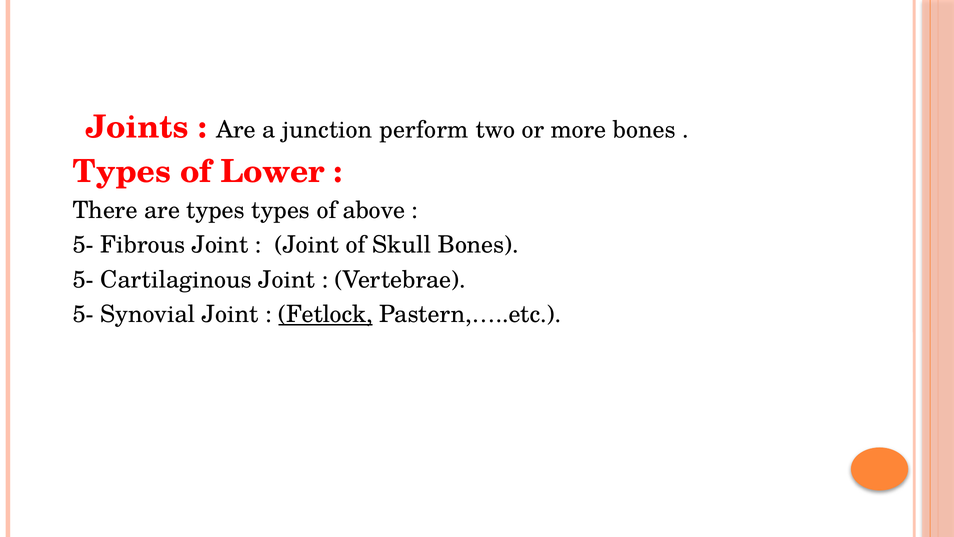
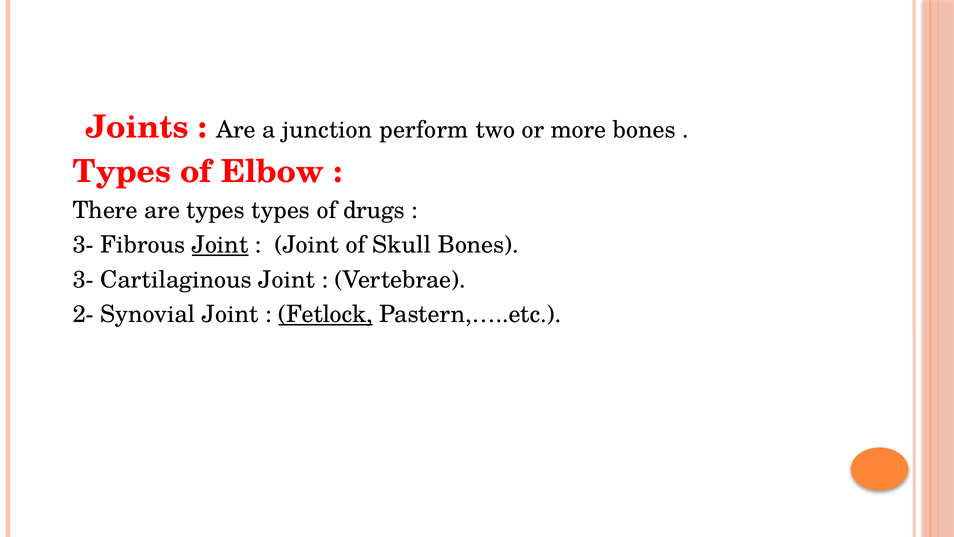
Lower: Lower -> Elbow (273, 171)
above: above -> drugs (374, 210)
5-: 5- -> 3- (83, 245)
Joint underline: none -> present (220, 245)
5-: 5- -> 3- (83, 279)
5-: 5- -> 2- (83, 314)
